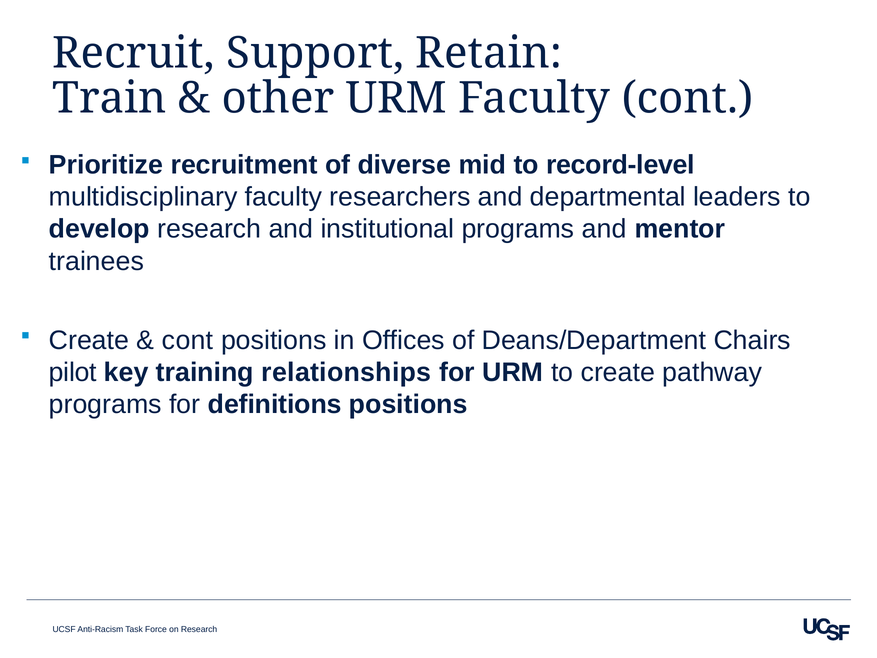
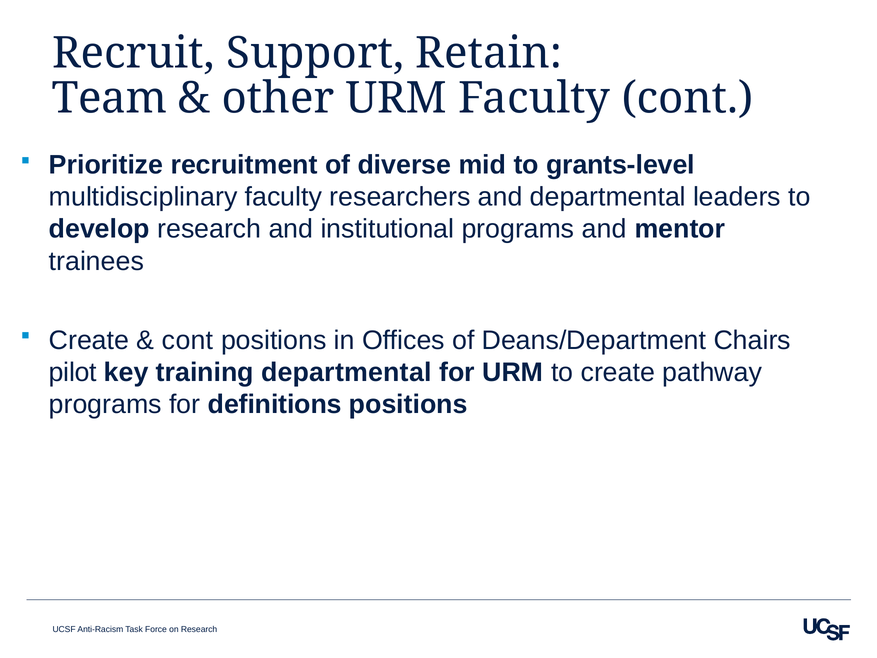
Train: Train -> Team (110, 98)
record-level: record-level -> grants-level (620, 165)
training relationships: relationships -> departmental (346, 372)
